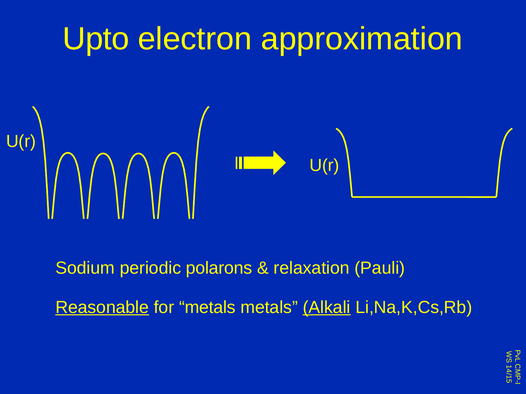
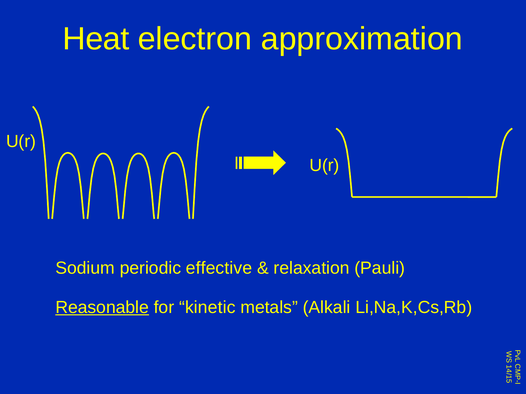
Upto: Upto -> Heat (96, 39)
polarons: polarons -> effective (219, 268)
for metals: metals -> kinetic (207, 308)
Alkali underline: present -> none (327, 308)
